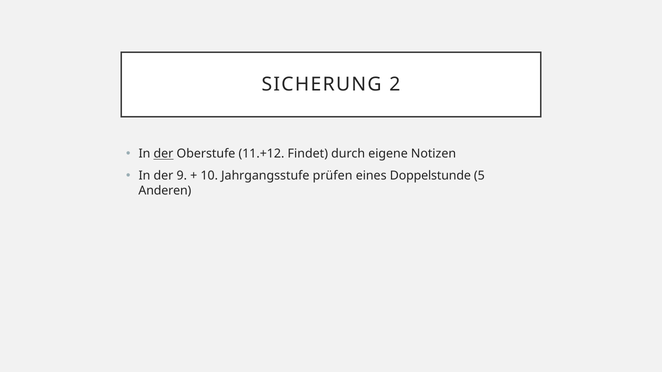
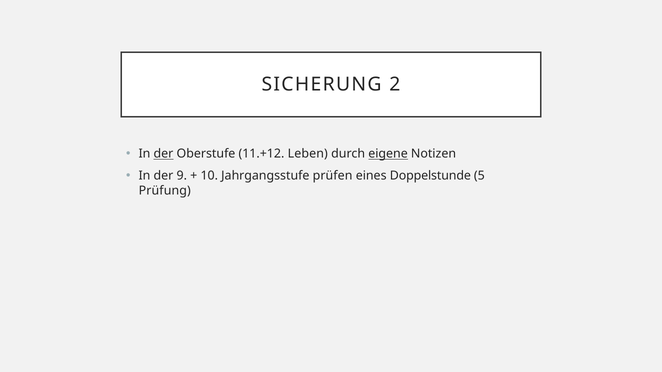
Findet: Findet -> Leben (308, 154)
eigene underline: none -> present (388, 154)
Anderen: Anderen -> Prüfung (165, 191)
